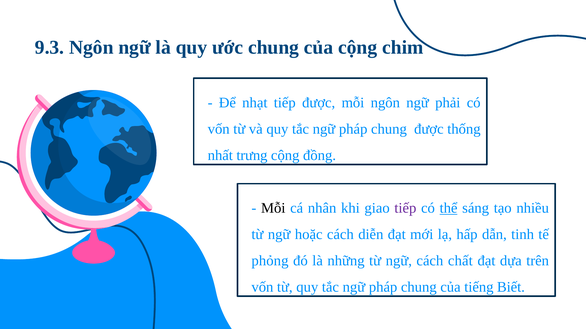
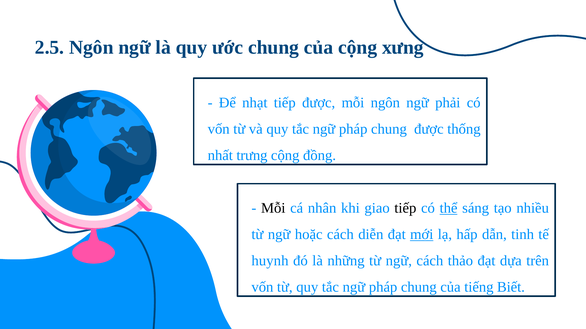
9.3: 9.3 -> 2.5 (50, 47)
chim: chim -> xưng (403, 47)
tiếp colour: purple -> black (405, 209)
mới underline: none -> present (422, 235)
phỏng: phỏng -> huynh (270, 261)
chất: chất -> thảo (460, 261)
